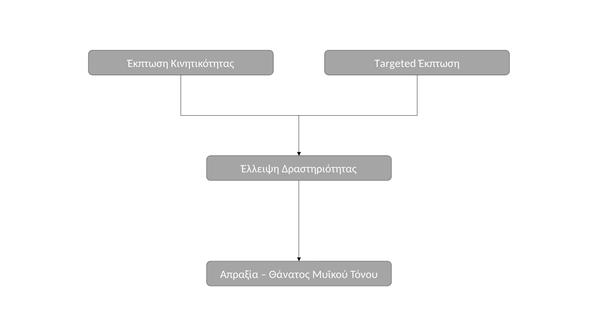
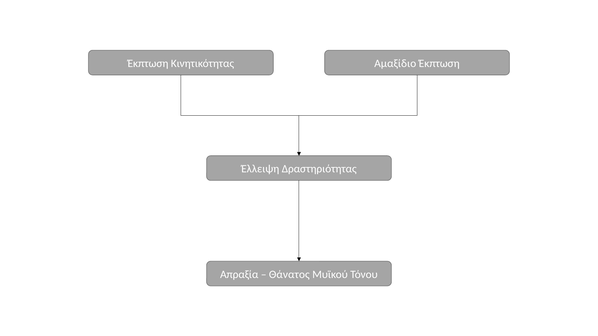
Targeted: Targeted -> Αμαξίδιο (395, 63)
